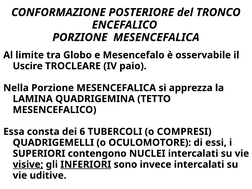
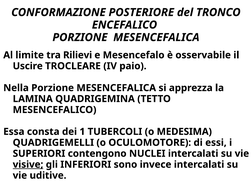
Globo: Globo -> Rilievi (78, 55)
6: 6 -> 1 (82, 132)
COMPRESI: COMPRESI -> MEDESIMA (184, 132)
INFERIORI underline: present -> none (86, 164)
